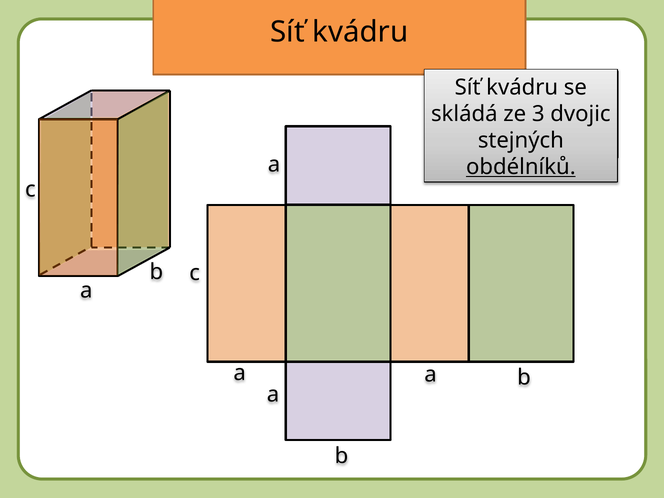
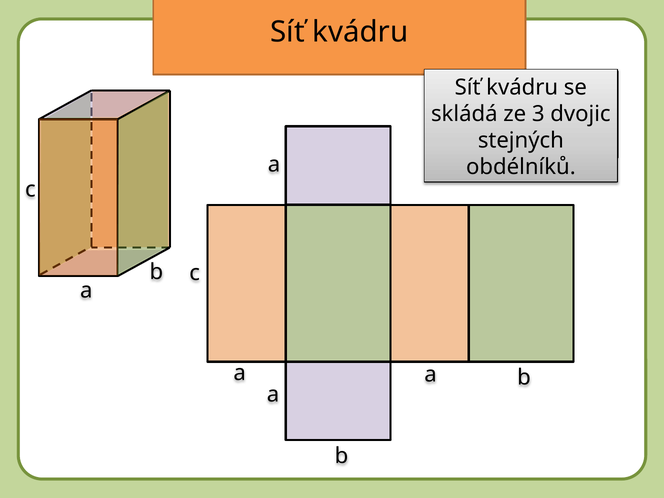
obdélníků underline: present -> none (521, 167)
